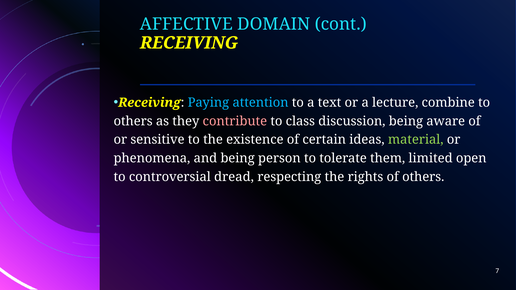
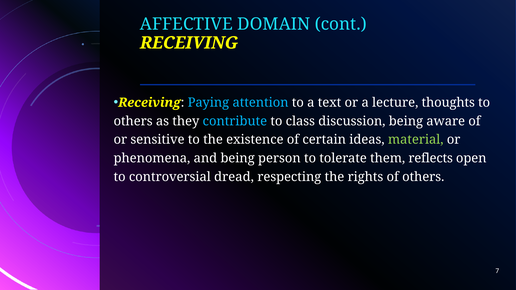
combine: combine -> thoughts (448, 103)
contribute colour: pink -> light blue (235, 121)
limited: limited -> reflects (431, 158)
